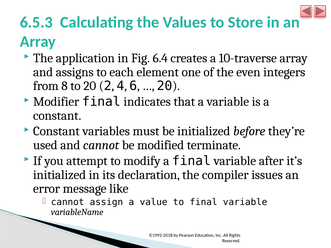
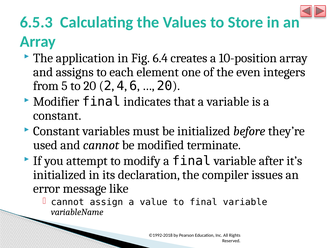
10-traverse: 10-traverse -> 10-position (248, 58)
8: 8 -> 5 (64, 86)
